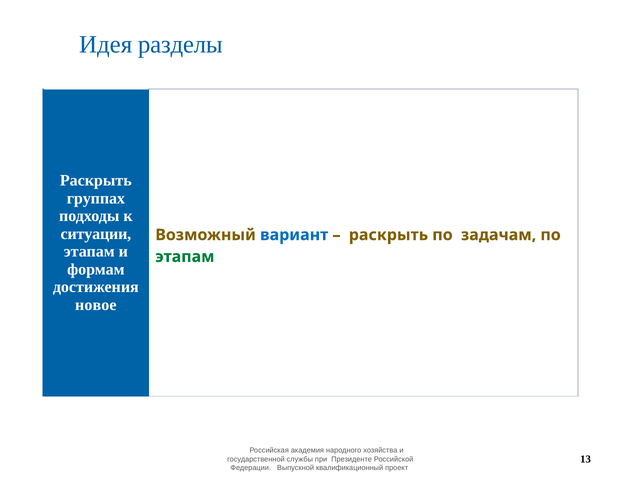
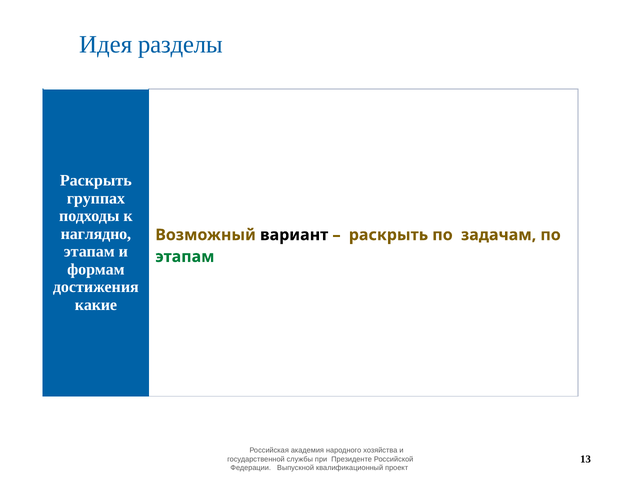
ситуации: ситуации -> наглядно (96, 234)
вариант colour: blue -> black (294, 235)
новое: новое -> какие (96, 305)
